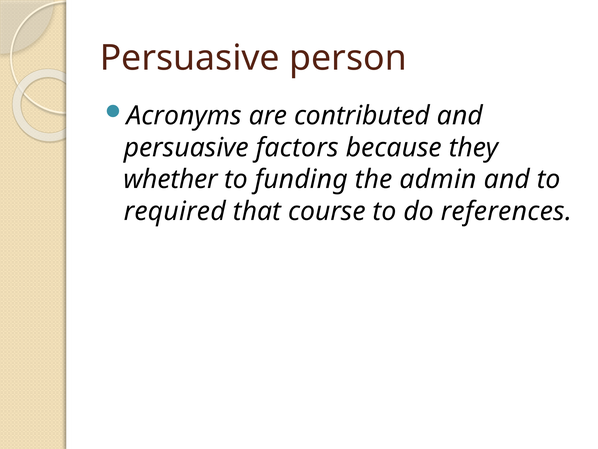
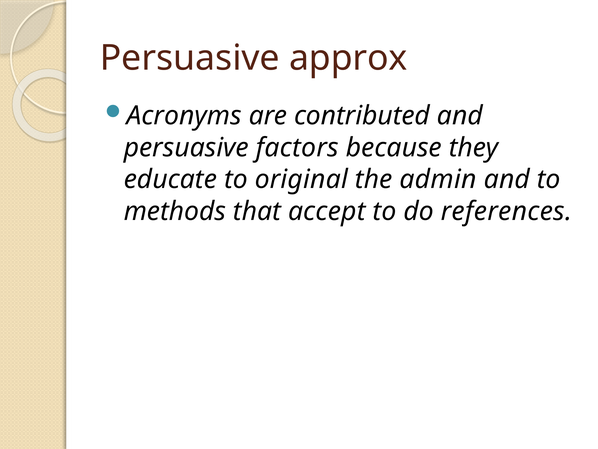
person: person -> approx (348, 58)
whether: whether -> educate (170, 179)
funding: funding -> original (301, 179)
required: required -> methods (175, 211)
course: course -> accept (327, 211)
